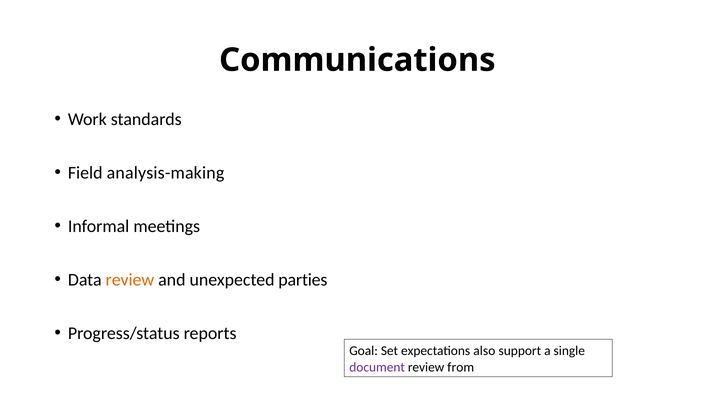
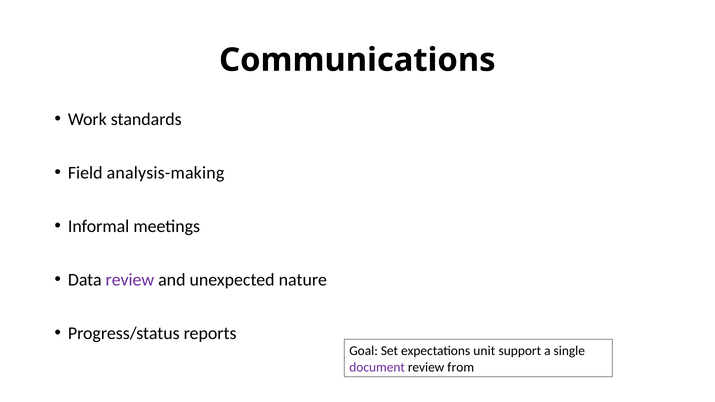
review colour: orange -> purple (130, 280)
parties: parties -> nature (303, 280)
also: also -> unit (484, 351)
